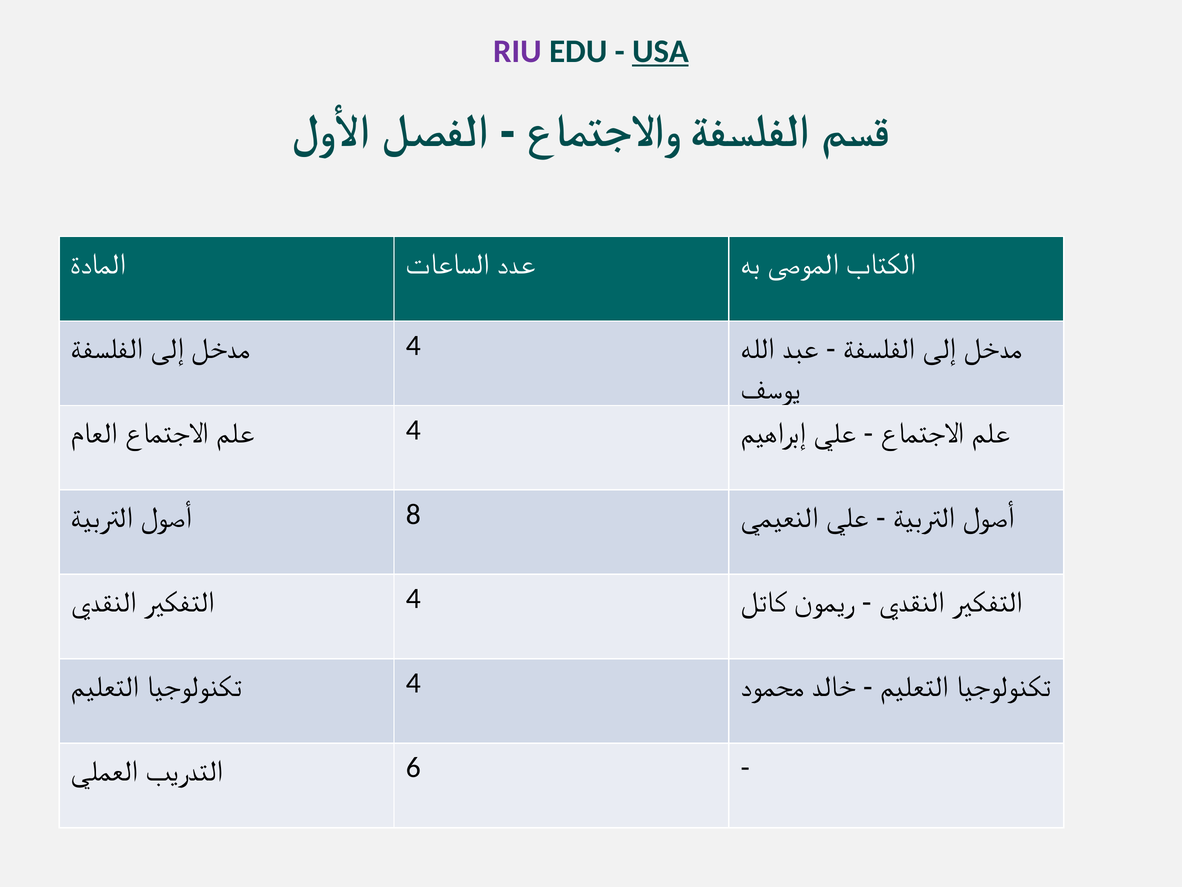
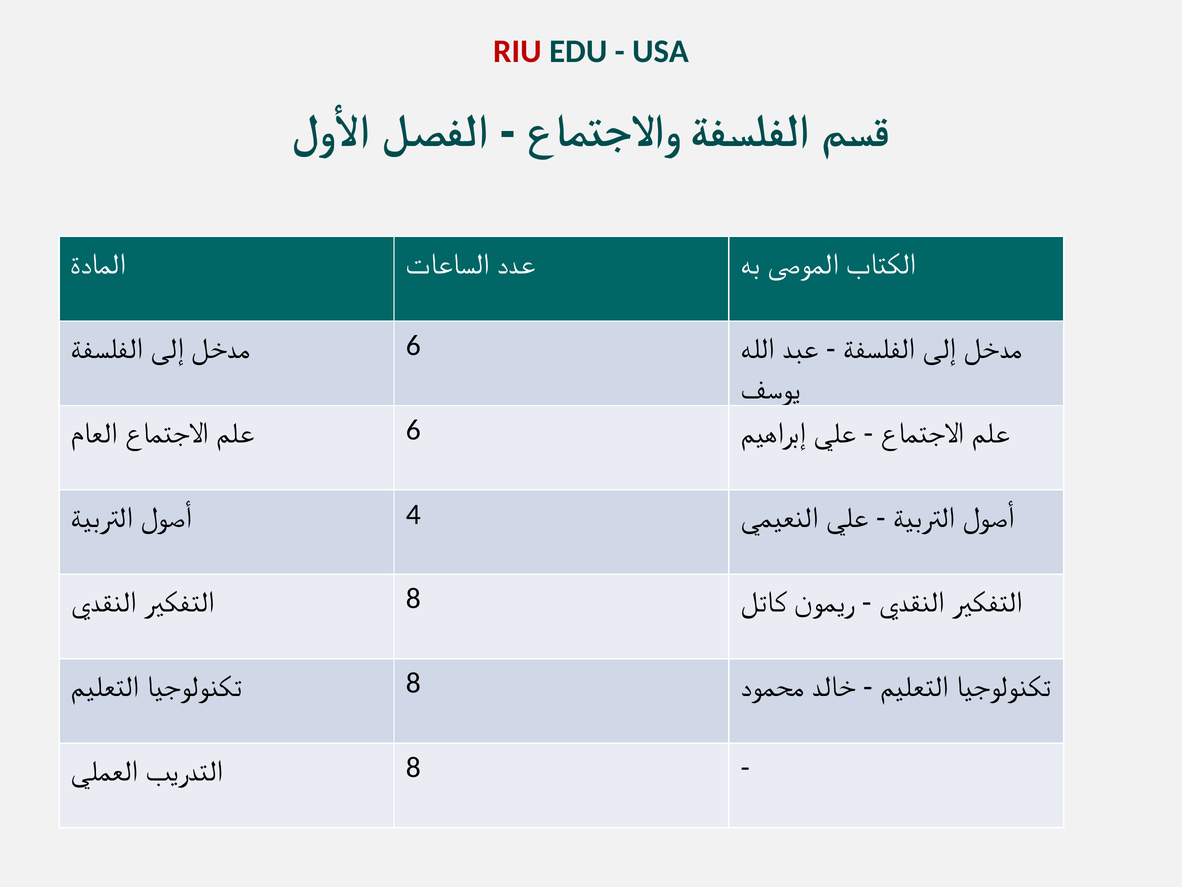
RIU colour: purple -> red (517, 51)
USA underline: present -> none (661, 51)
4: 4 -> 6 (413, 345)
4: 4 -> 6 (413, 430)
8: 8 -> 4 (413, 514)
4: 4 -> 8 (413, 598)
4: 4 -> 8 (413, 683)
6: 6 -> 8 (413, 767)
